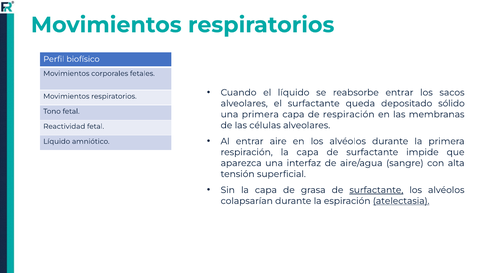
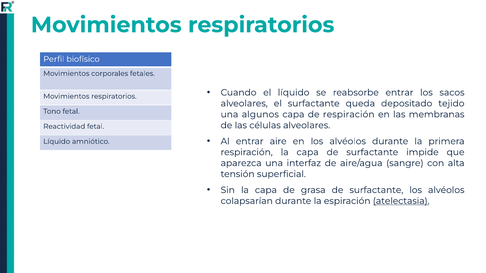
sólido: sólido -> tejido (451, 104)
una primera: primera -> algunos (260, 115)
surfactante underline: present -> none (376, 190)
